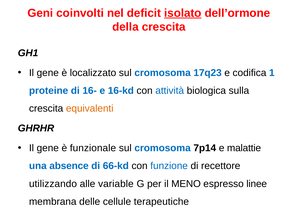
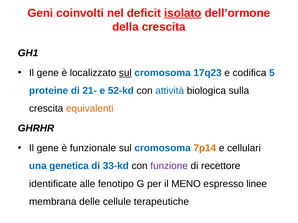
sul underline: none -> present (125, 73)
1: 1 -> 5 (272, 73)
16-: 16- -> 21- (90, 91)
16-kd: 16-kd -> 52-kd (121, 91)
7p14 colour: black -> orange (205, 148)
malattie: malattie -> cellulari (244, 148)
absence: absence -> genetica (69, 166)
66-kd: 66-kd -> 33-kd (116, 166)
funzione colour: blue -> purple (169, 166)
utilizzando: utilizzando -> identificate (53, 184)
variable: variable -> fenotipo (116, 184)
